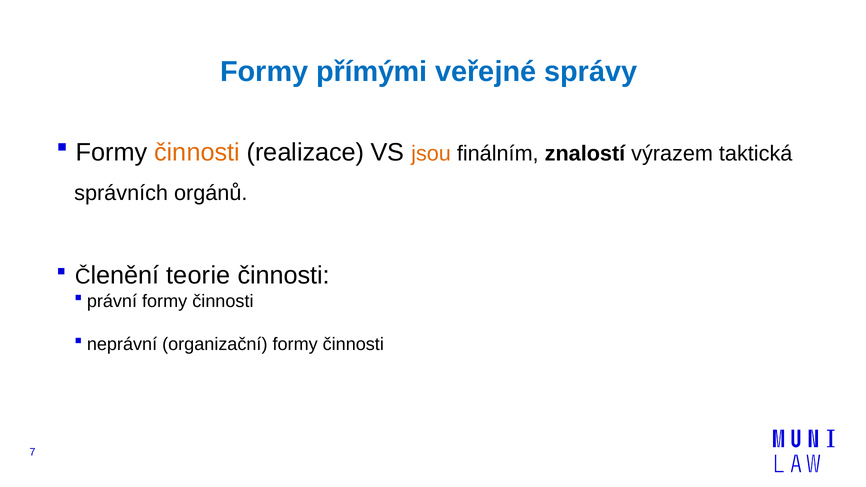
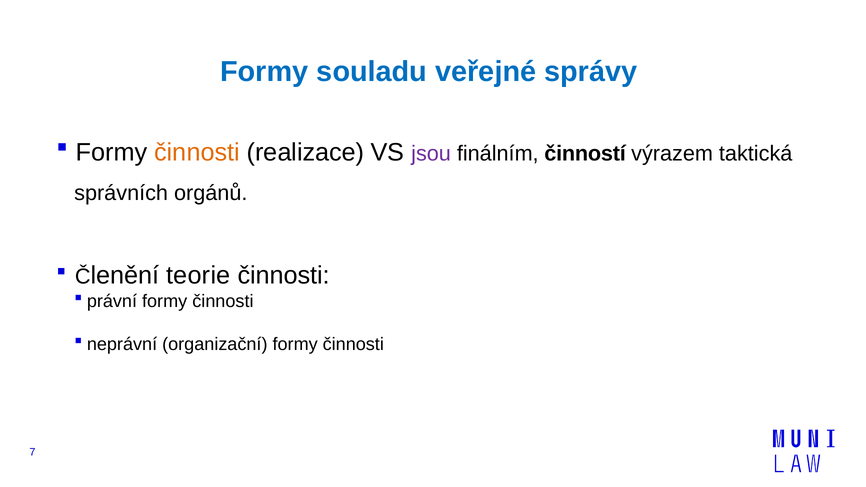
přímými: přímými -> souladu (372, 72)
jsou colour: orange -> purple (431, 153)
znalostí: znalostí -> činností (585, 153)
